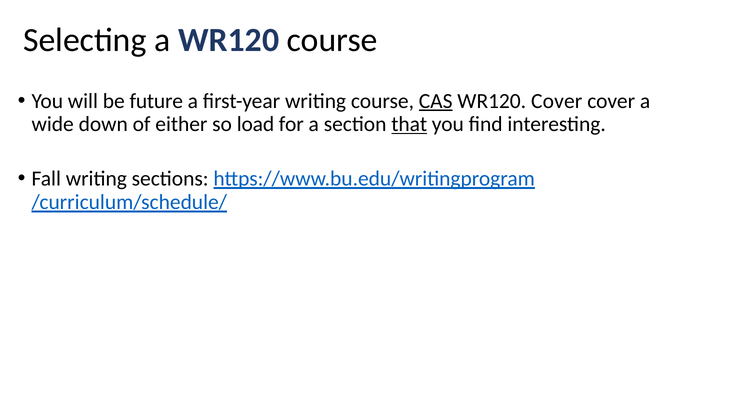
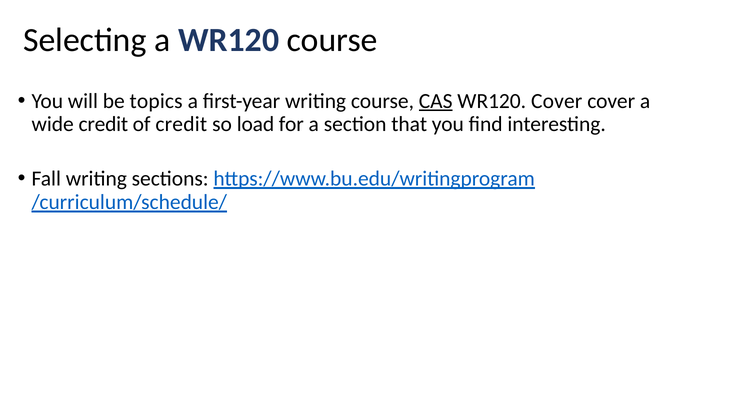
future: future -> topics (156, 101)
wide down: down -> credit (103, 124)
of either: either -> credit (181, 124)
that underline: present -> none (409, 124)
